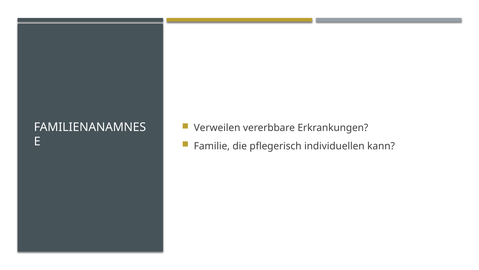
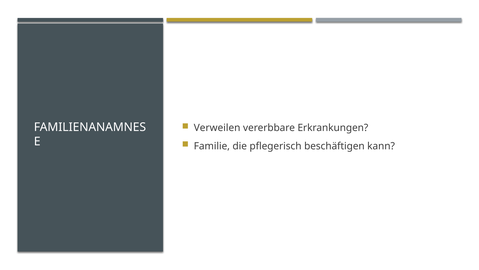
individuellen: individuellen -> beschäftigen (334, 146)
